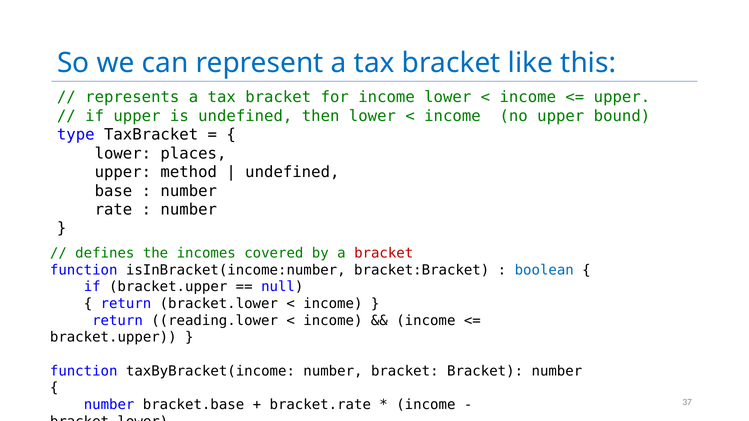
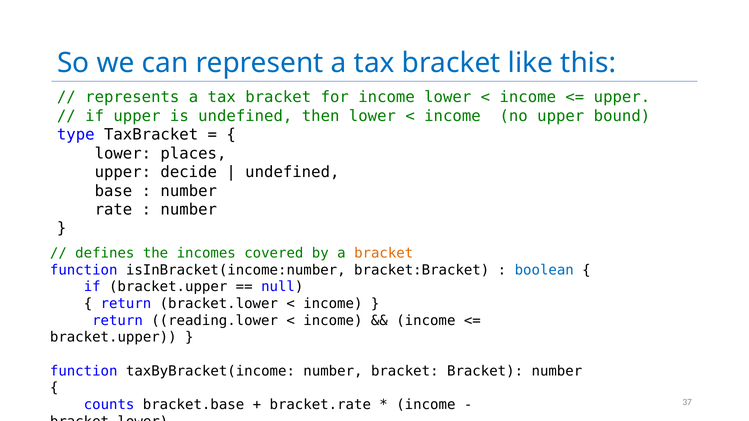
method: method -> decide (189, 172)
bracket colour: red -> orange (384, 253)
number: number -> counts (109, 405)
